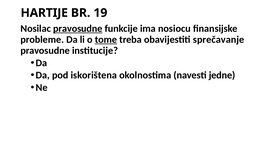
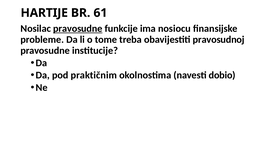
19: 19 -> 61 (100, 13)
tome underline: present -> none (106, 40)
sprečavanje: sprečavanje -> pravosudnoj (219, 40)
iskorištena: iskorištena -> praktičnim (94, 75)
jedne: jedne -> dobio (222, 75)
